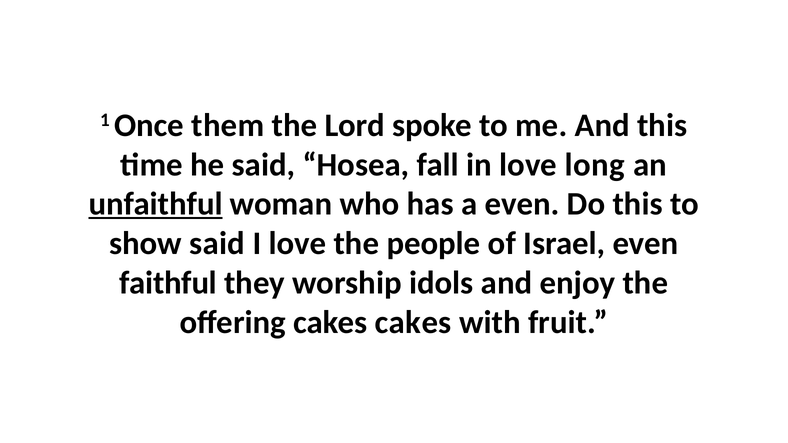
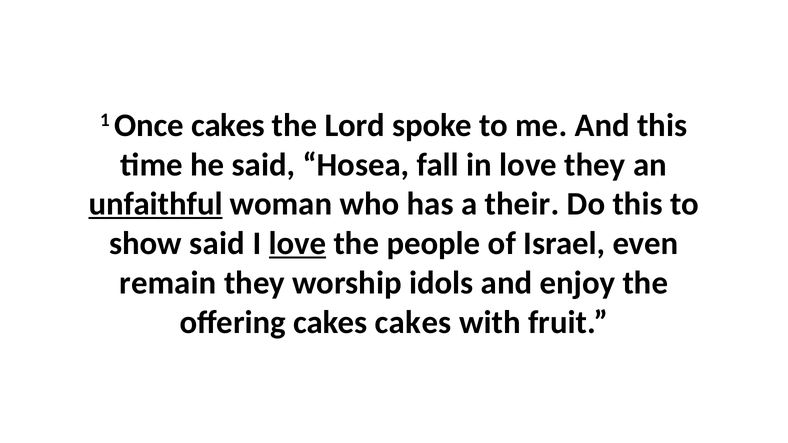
Once them: them -> cakes (228, 125)
love long: long -> they (595, 165)
a even: even -> their (522, 204)
love underline: none -> present (298, 244)
faithful: faithful -> remain (168, 283)
